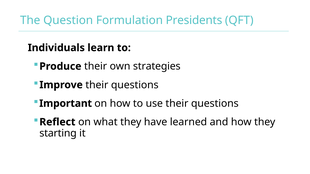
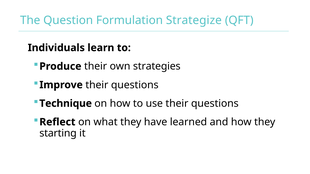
Presidents: Presidents -> Strategize (194, 20)
Important: Important -> Technique (66, 104)
